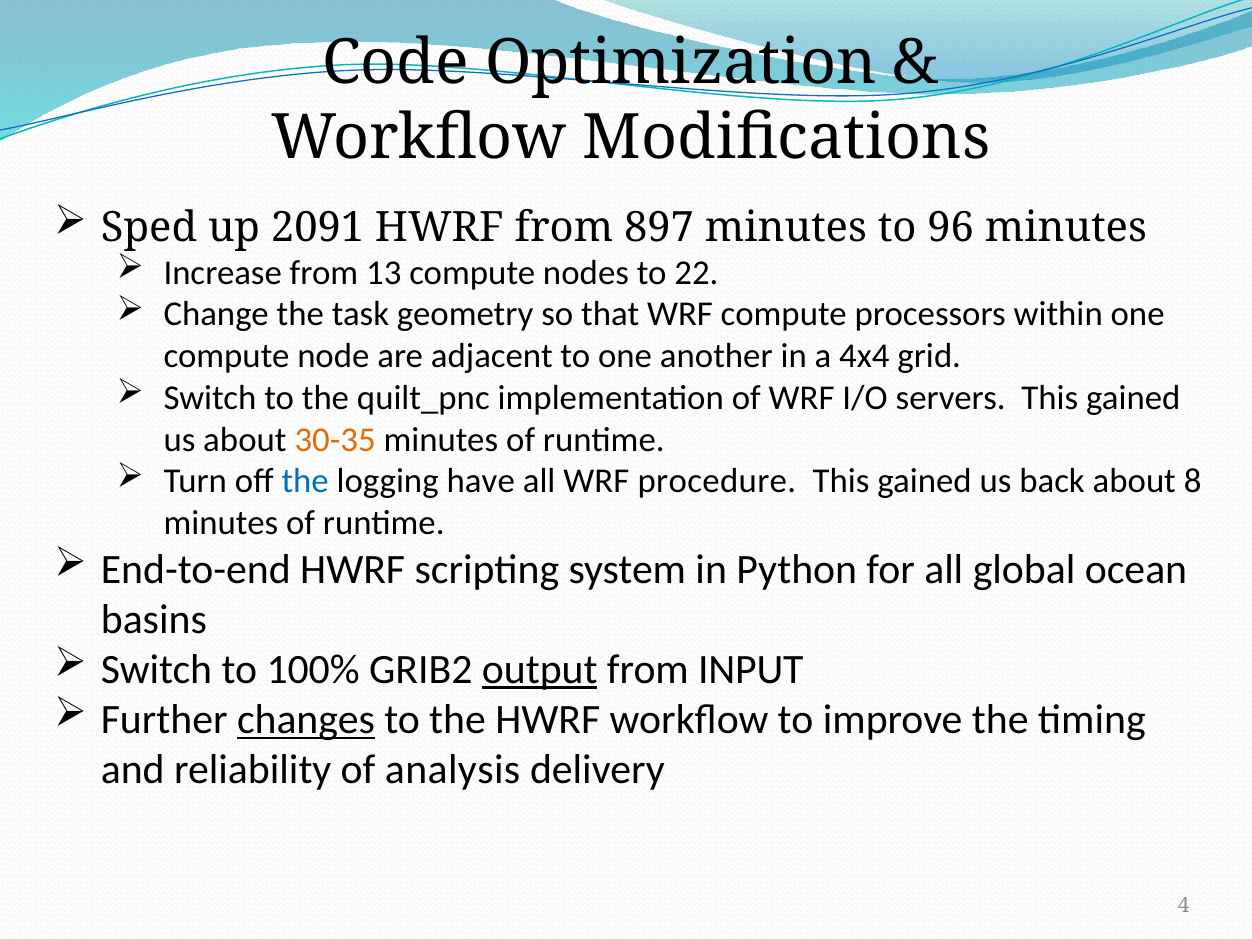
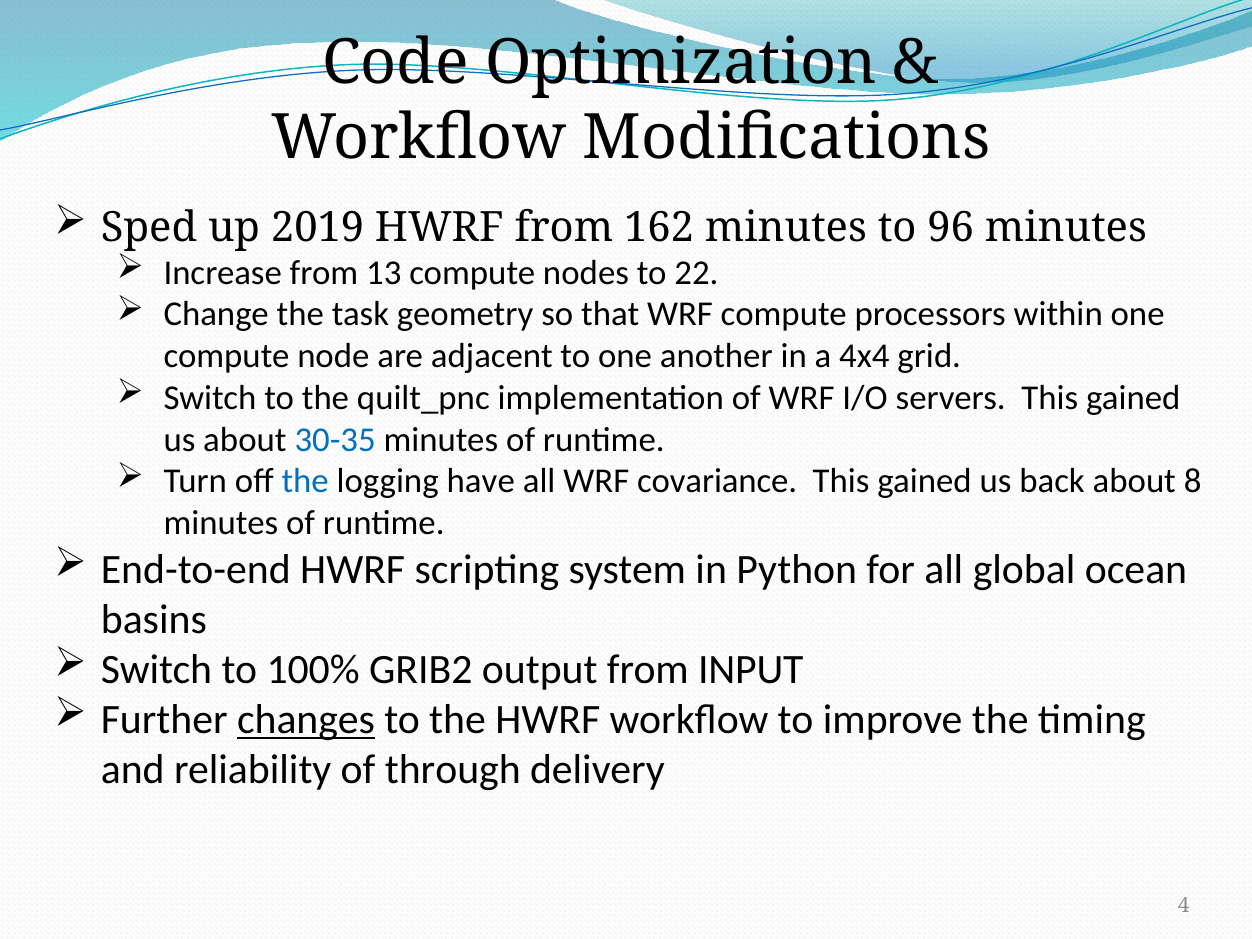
2091: 2091 -> 2019 (318, 227)
897: 897 -> 162 (659, 227)
30-35 colour: orange -> blue (335, 440)
procedure: procedure -> covariance (717, 481)
output underline: present -> none (540, 670)
analysis: analysis -> through (453, 770)
